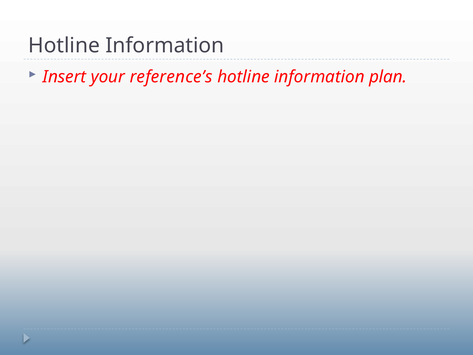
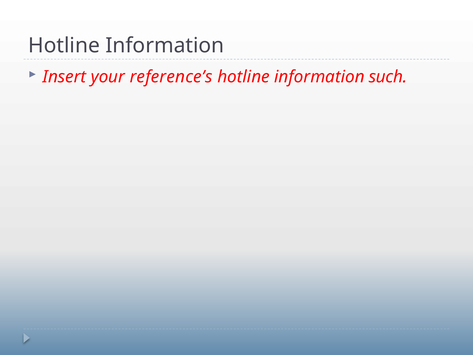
plan: plan -> such (388, 77)
